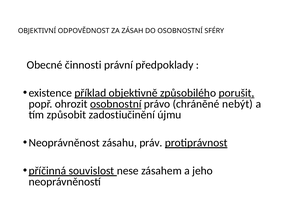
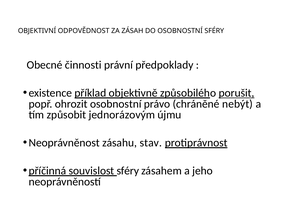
osobnostní underline: present -> none (116, 104)
zadostiučinění: zadostiučinění -> jednorázovým (122, 115)
práv: práv -> stav (151, 143)
souvislost nese: nese -> sféry (128, 171)
